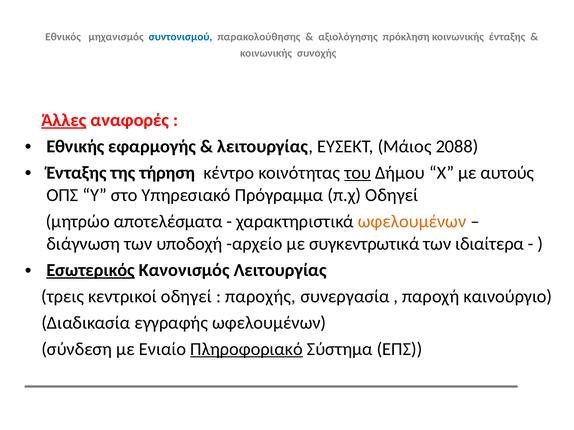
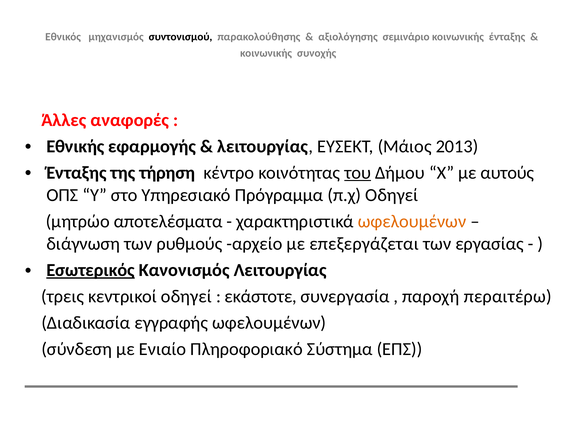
συντονισμού colour: blue -> black (181, 37)
πρόκληση: πρόκληση -> σεμινάριο (406, 37)
Άλλες underline: present -> none (64, 120)
2088: 2088 -> 2013 (457, 147)
υποδοχή: υποδοχή -> ρυθμούς (189, 244)
συγκεντρωτικά: συγκεντρωτικά -> επεξεργάζεται (364, 244)
ιδιαίτερα: ιδιαίτερα -> εργασίας (489, 244)
παροχής: παροχής -> εκάστοτε (261, 297)
καινούργιο: καινούργιο -> περαιτέρω (508, 297)
Πληροφοριακό underline: present -> none (247, 349)
